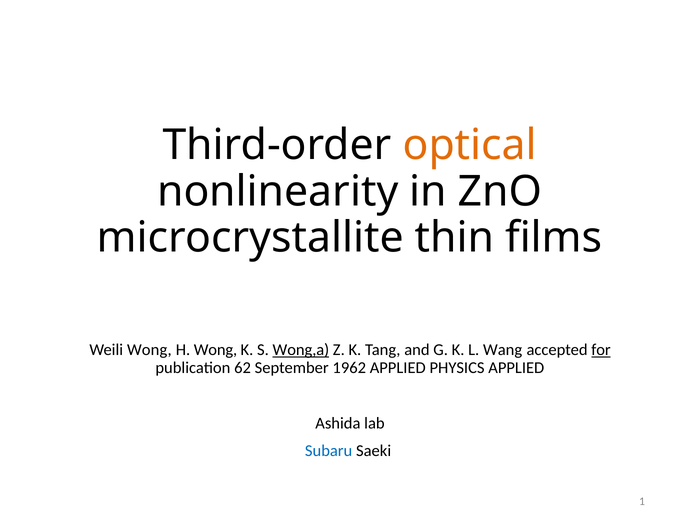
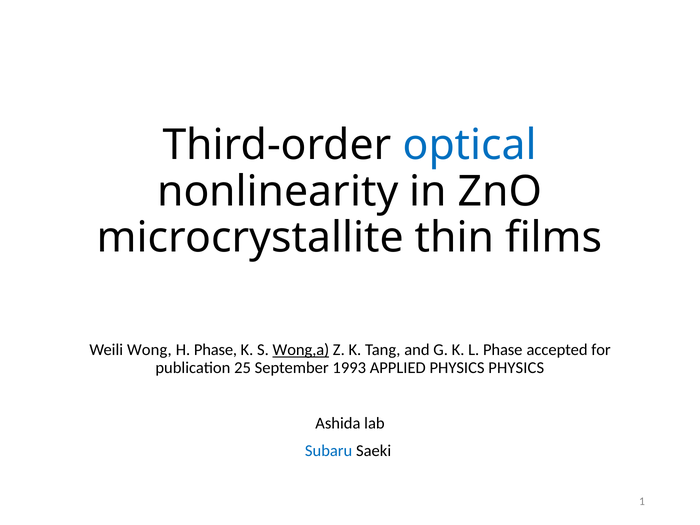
optical colour: orange -> blue (470, 145)
H Wong: Wong -> Phase (216, 350)
L Wang: Wang -> Phase (503, 350)
for underline: present -> none (601, 350)
62: 62 -> 25 (243, 368)
1962: 1962 -> 1993 (349, 368)
PHYSICS APPLIED: APPLIED -> PHYSICS (516, 368)
